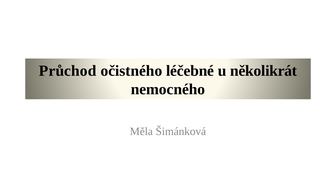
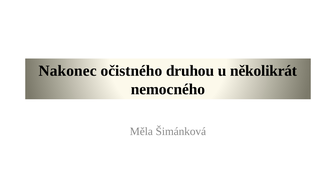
Průchod: Průchod -> Nakonec (68, 71)
léčebné: léčebné -> druhou (190, 71)
